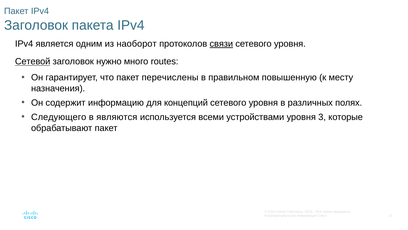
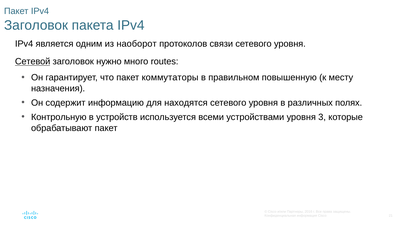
связи underline: present -> none (221, 44)
перечислены: перечислены -> коммутаторы (170, 77)
концепций: концепций -> находятся (186, 103)
Следующего: Следующего -> Контрольную (59, 117)
являются: являются -> устройств (117, 117)
